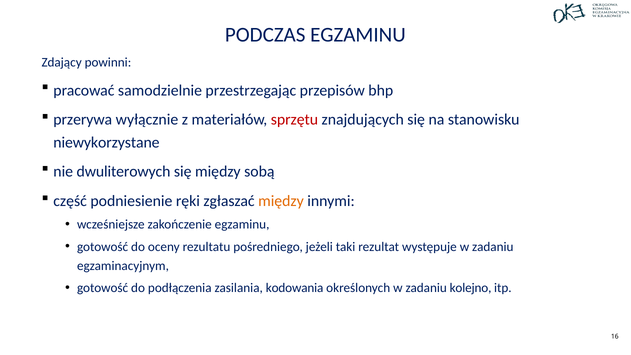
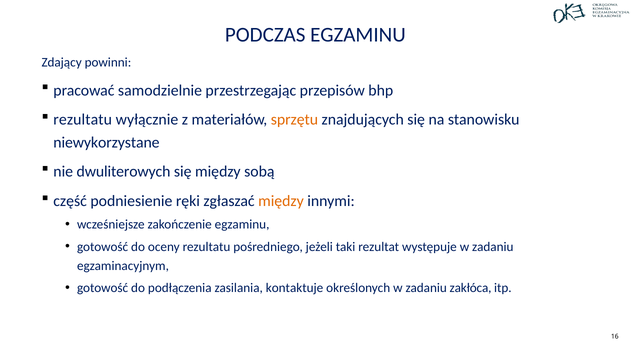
przerywa: przerywa -> rezultatu (83, 120)
sprzętu colour: red -> orange (294, 120)
kodowania: kodowania -> kontaktuje (295, 288)
kolejno: kolejno -> zakłóca (471, 288)
